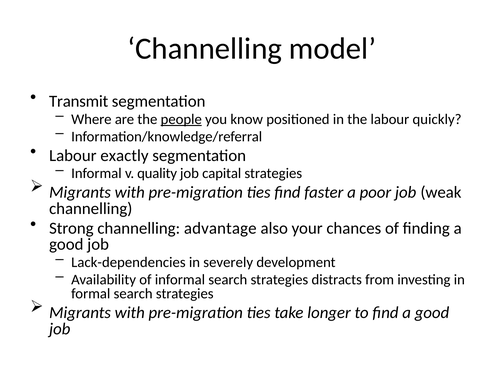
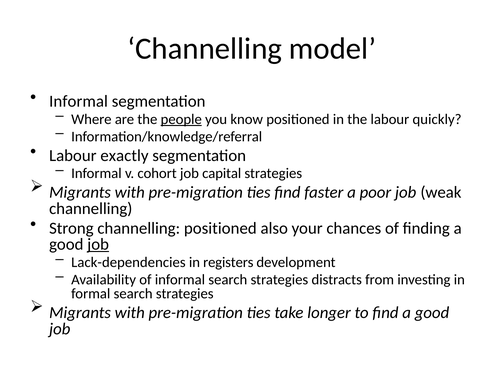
Transmit: Transmit -> Informal (79, 101)
quality: quality -> cohort (157, 173)
channelling advantage: advantage -> positioned (220, 228)
job underline: none -> present (98, 244)
severely: severely -> registers (228, 262)
